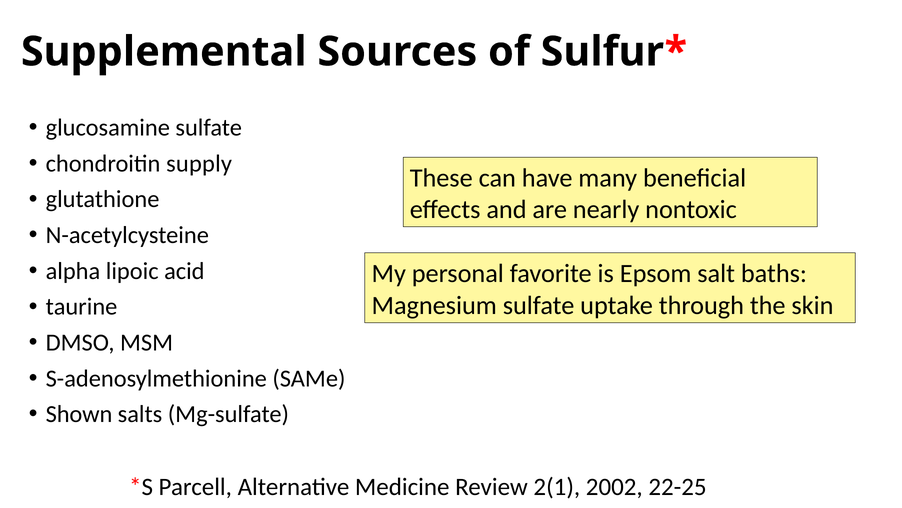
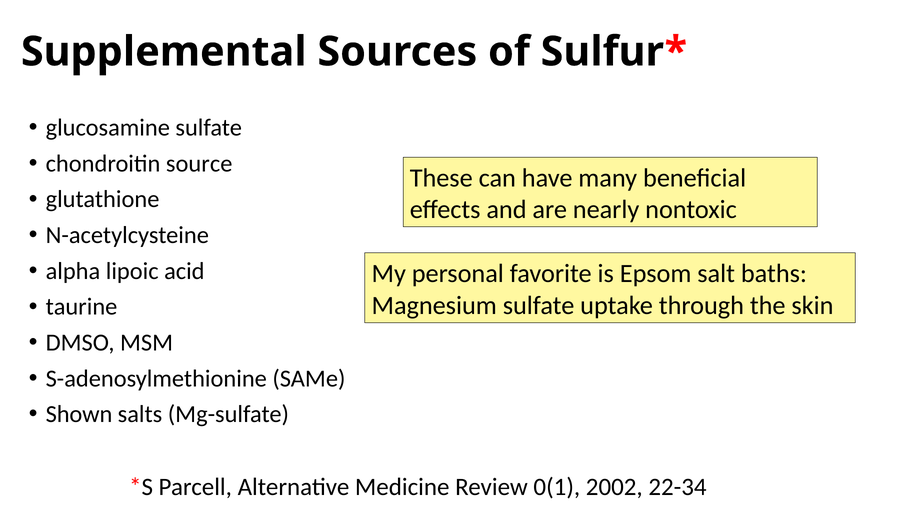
supply: supply -> source (199, 163)
2(1: 2(1 -> 0(1 (557, 486)
22-25: 22-25 -> 22-34 (678, 486)
